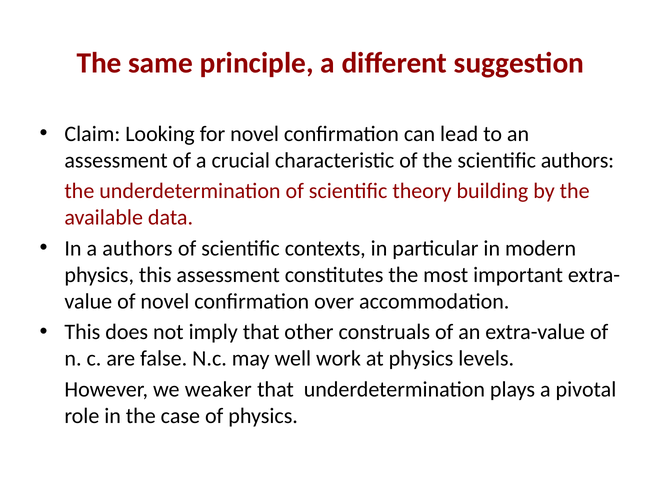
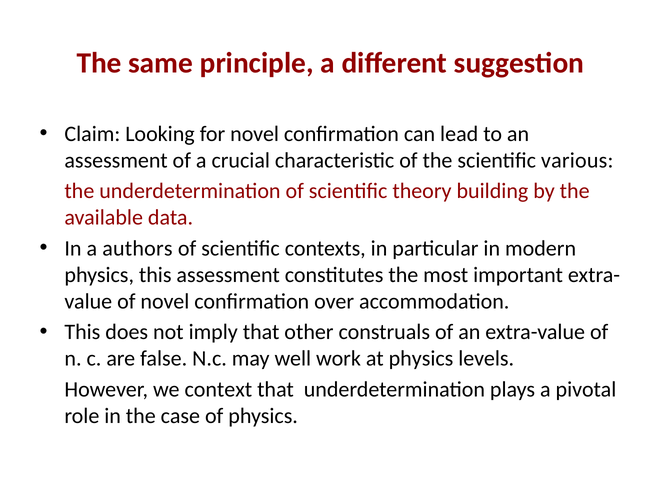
scientific authors: authors -> various (577, 160)
weaker: weaker -> context (218, 389)
